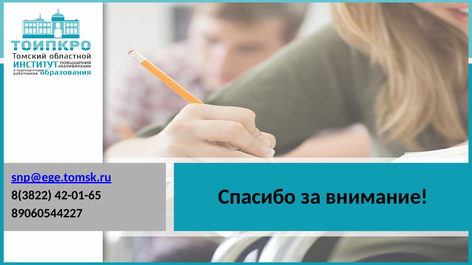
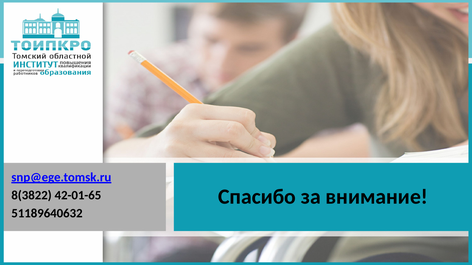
89060544227: 89060544227 -> 51189640632 (47, 214)
